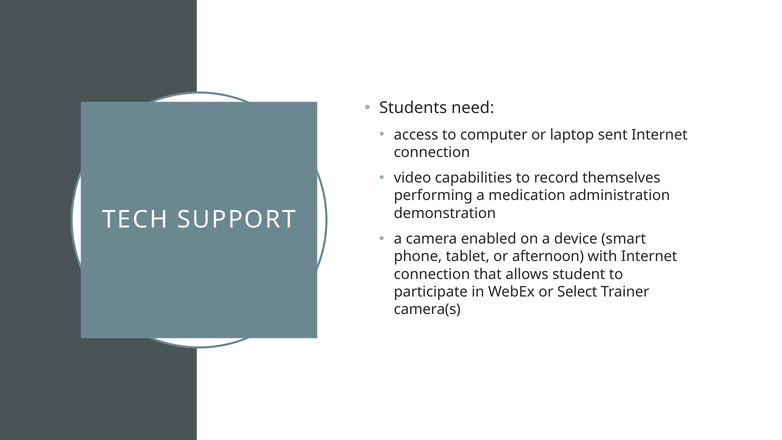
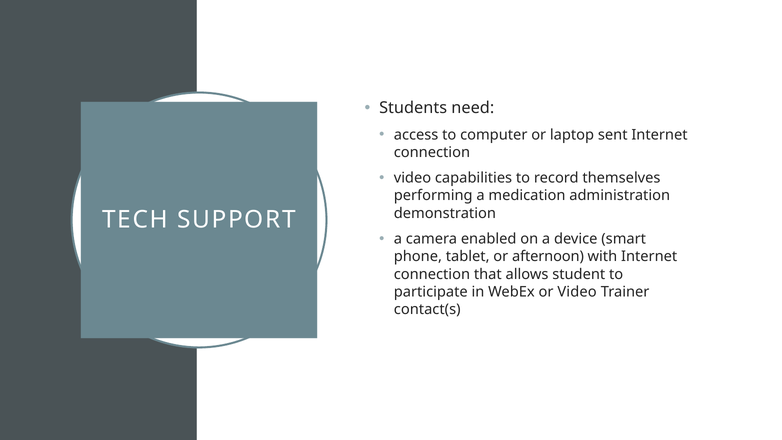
or Select: Select -> Video (577, 292)
camera(s: camera(s -> contact(s (427, 309)
